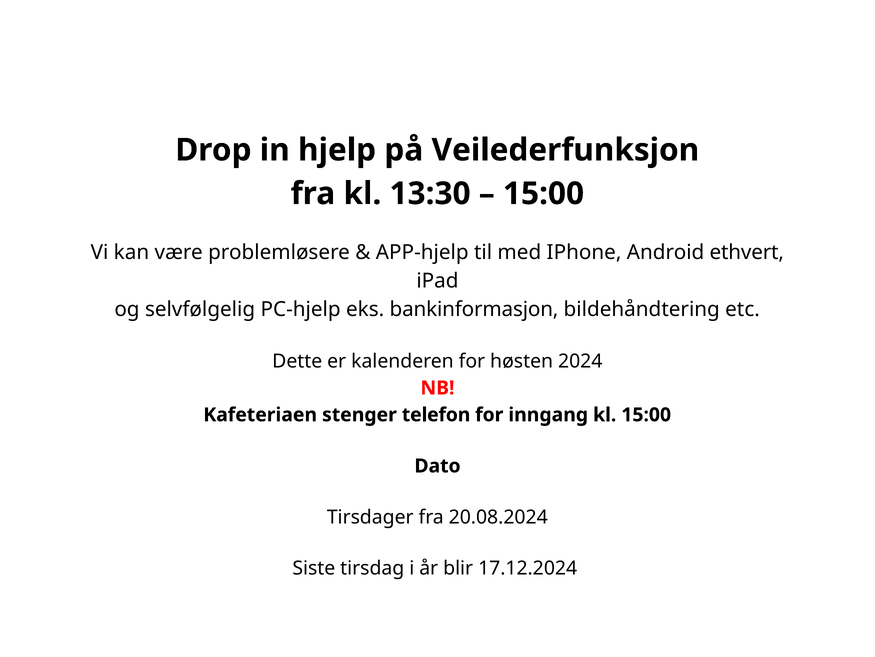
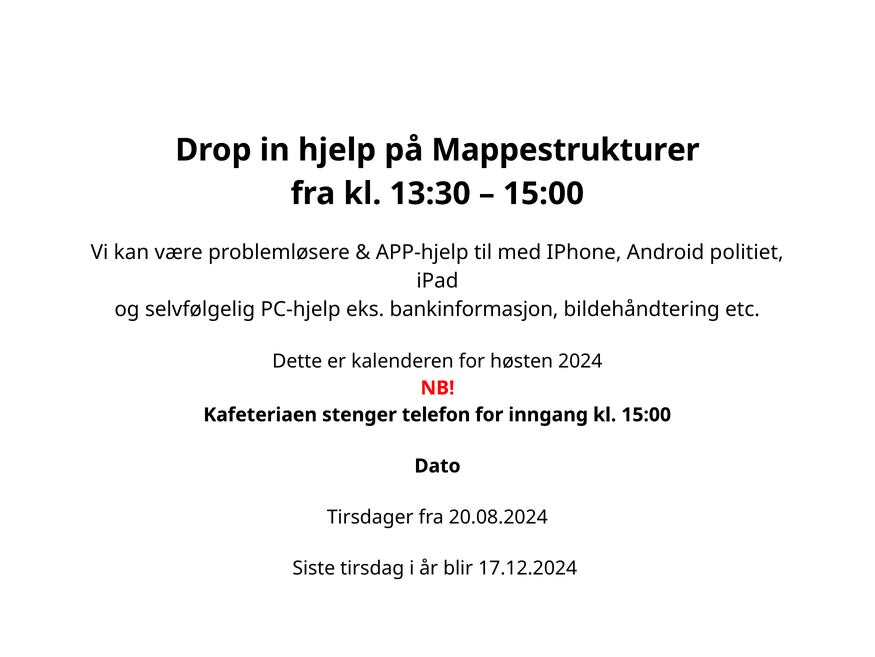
Veilederfunksjon: Veilederfunksjon -> Mappestrukturer (566, 150)
ethvert: ethvert -> politiet (747, 252)
